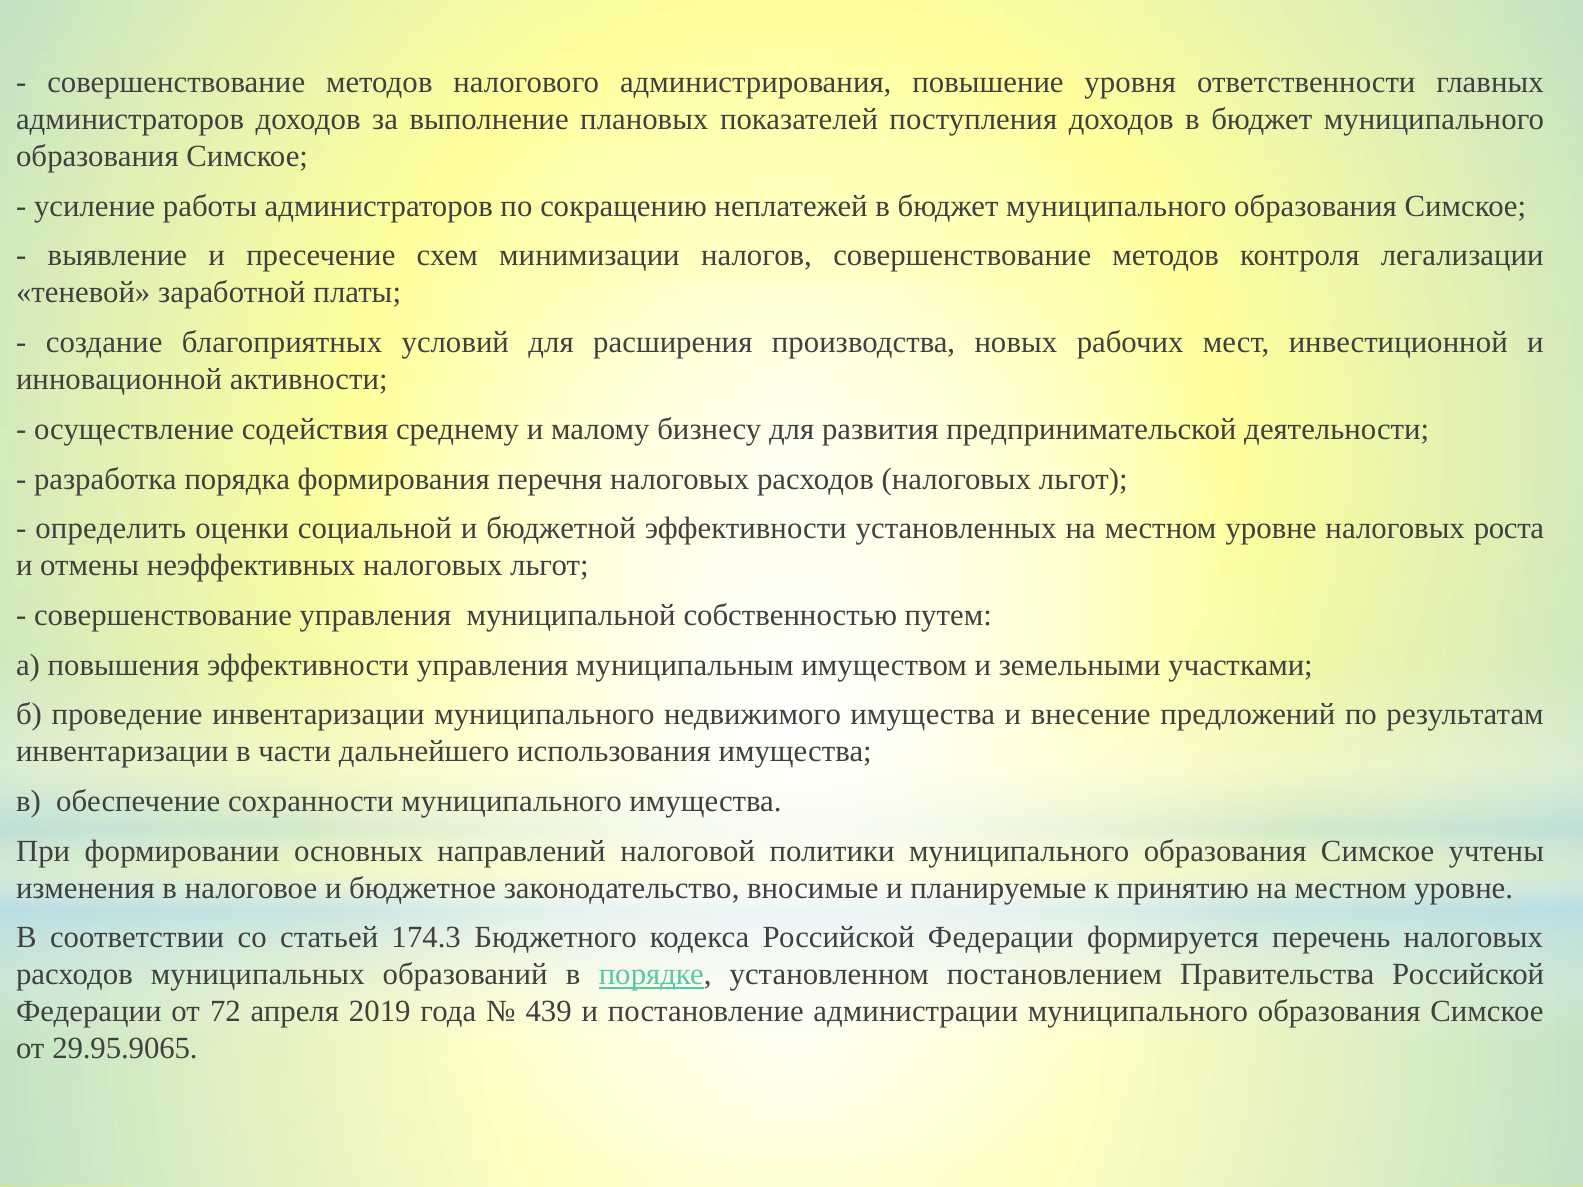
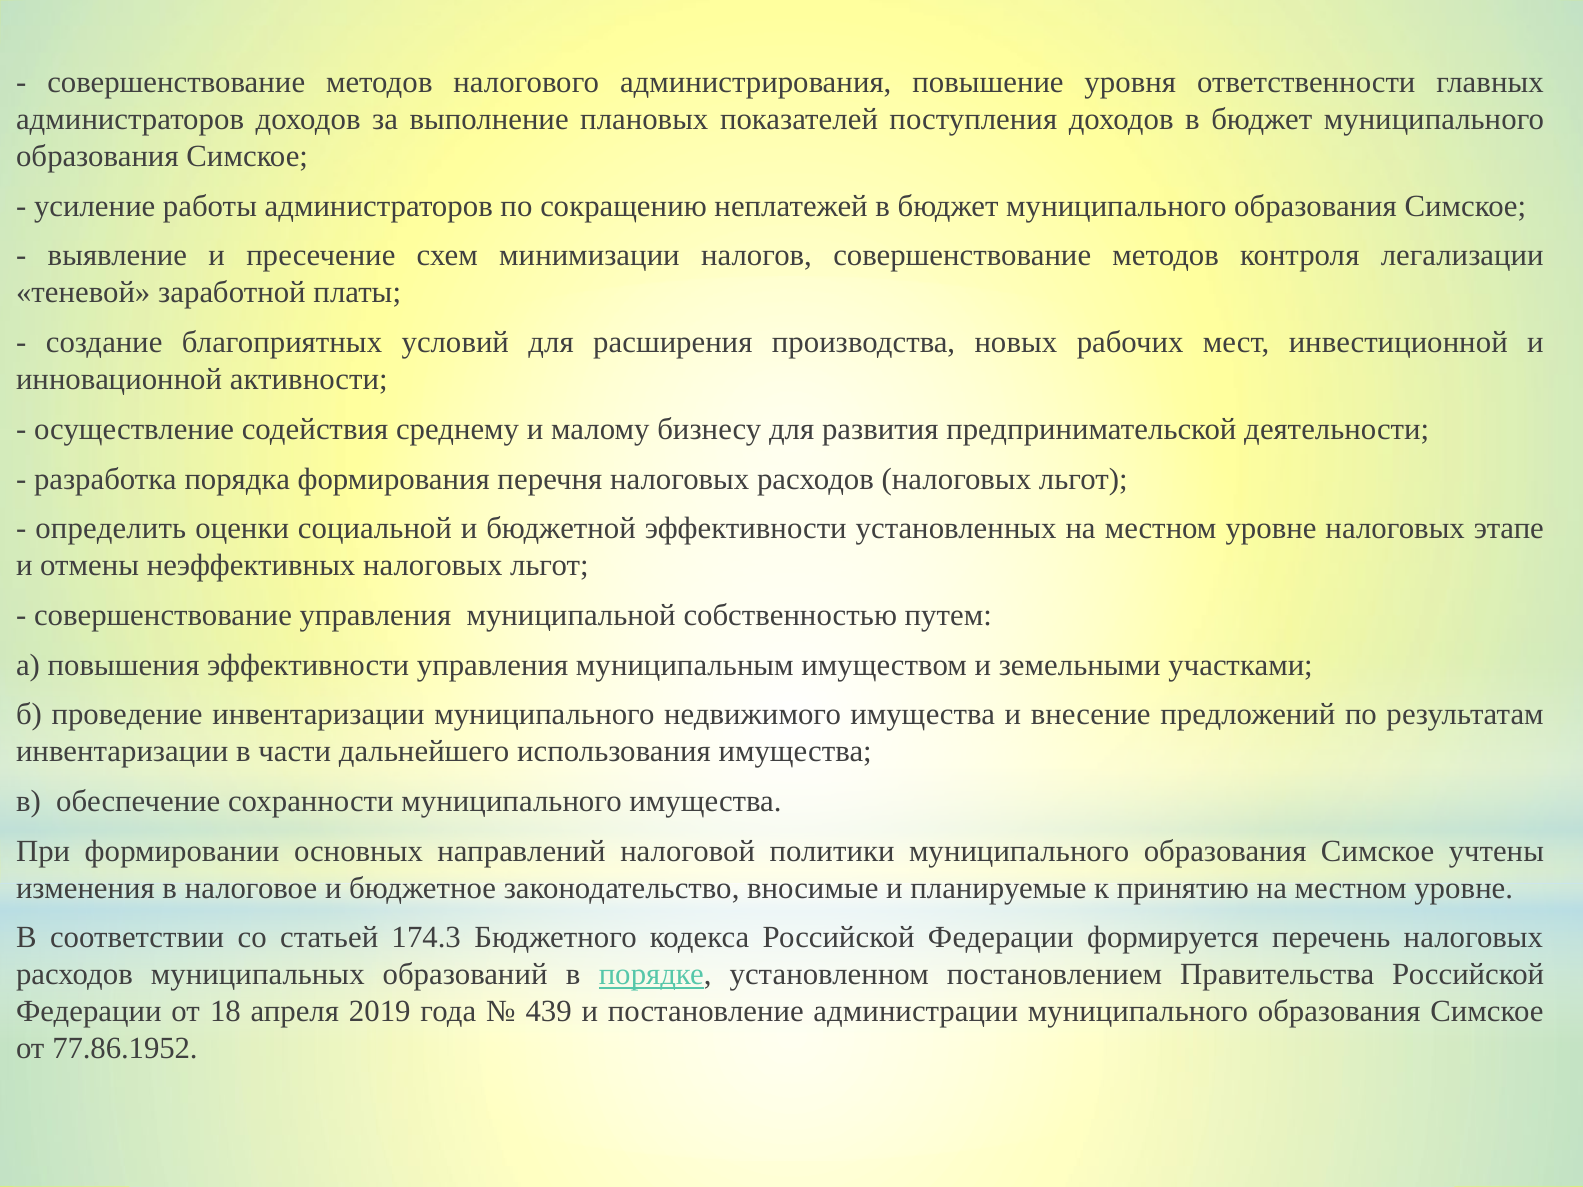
роста: роста -> этапе (1509, 529)
72: 72 -> 18 (225, 1012)
29.95.9065: 29.95.9065 -> 77.86.1952 (125, 1049)
